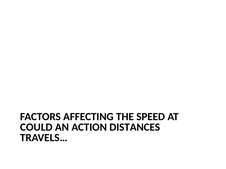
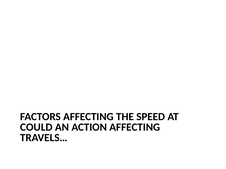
ACTION DISTANCES: DISTANCES -> AFFECTING (135, 128)
